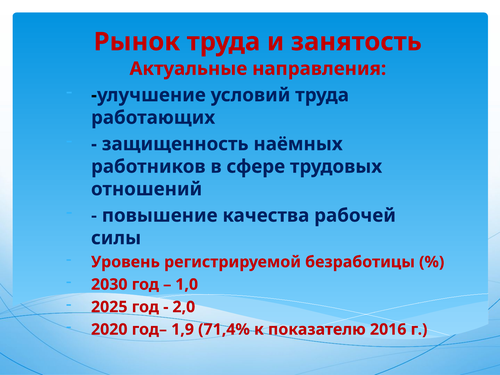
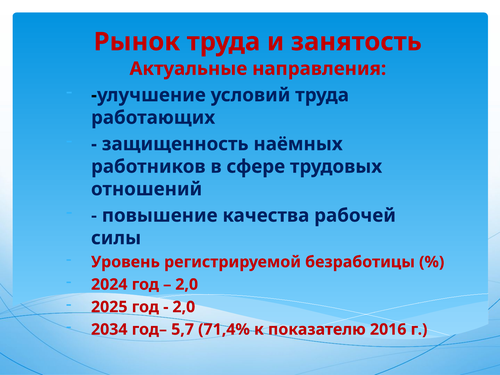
2030: 2030 -> 2024 (109, 284)
1,0: 1,0 -> 2,0 (187, 284)
2020: 2020 -> 2034 (109, 329)
1,9: 1,9 -> 5,7 (183, 329)
